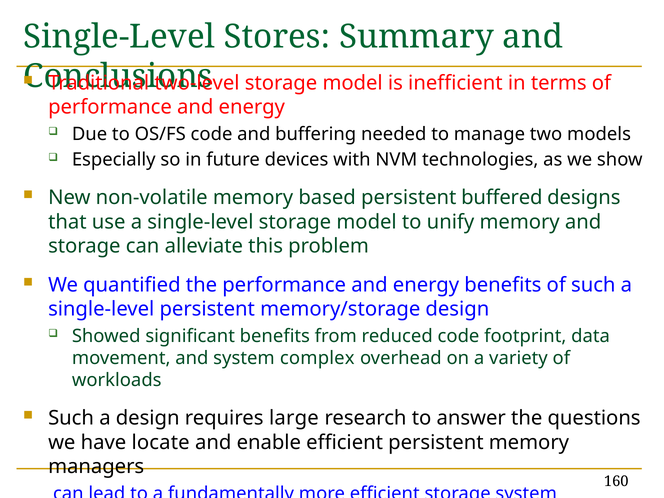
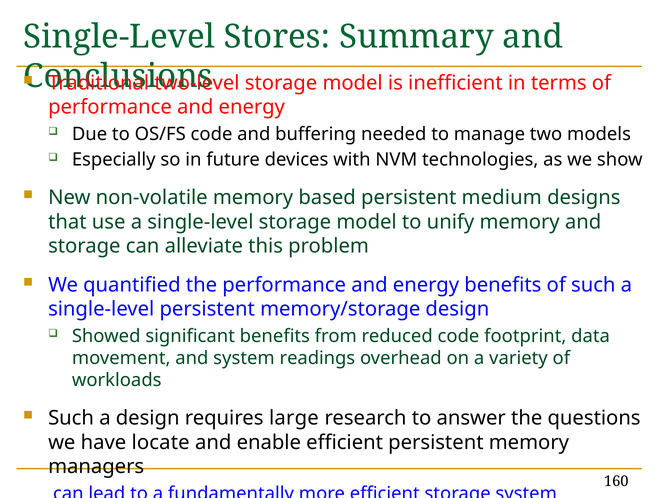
buffered: buffered -> medium (502, 198)
complex: complex -> readings (317, 358)
